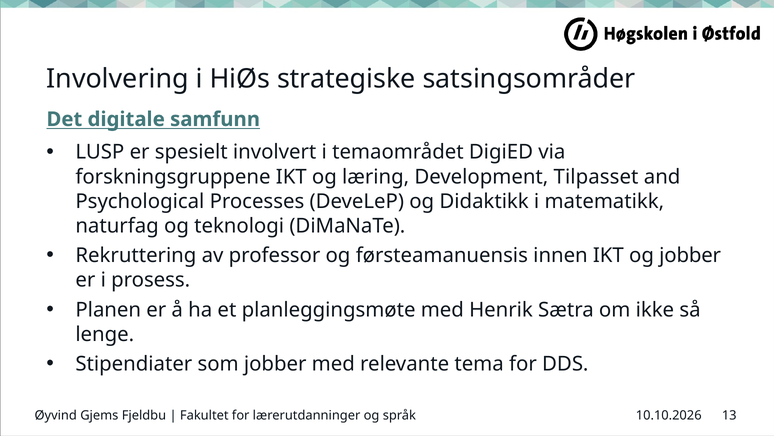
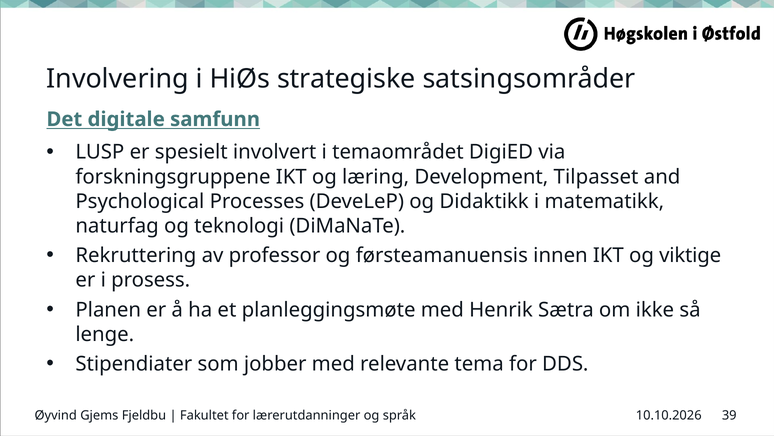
og jobber: jobber -> viktige (690, 255)
13: 13 -> 39 (729, 415)
